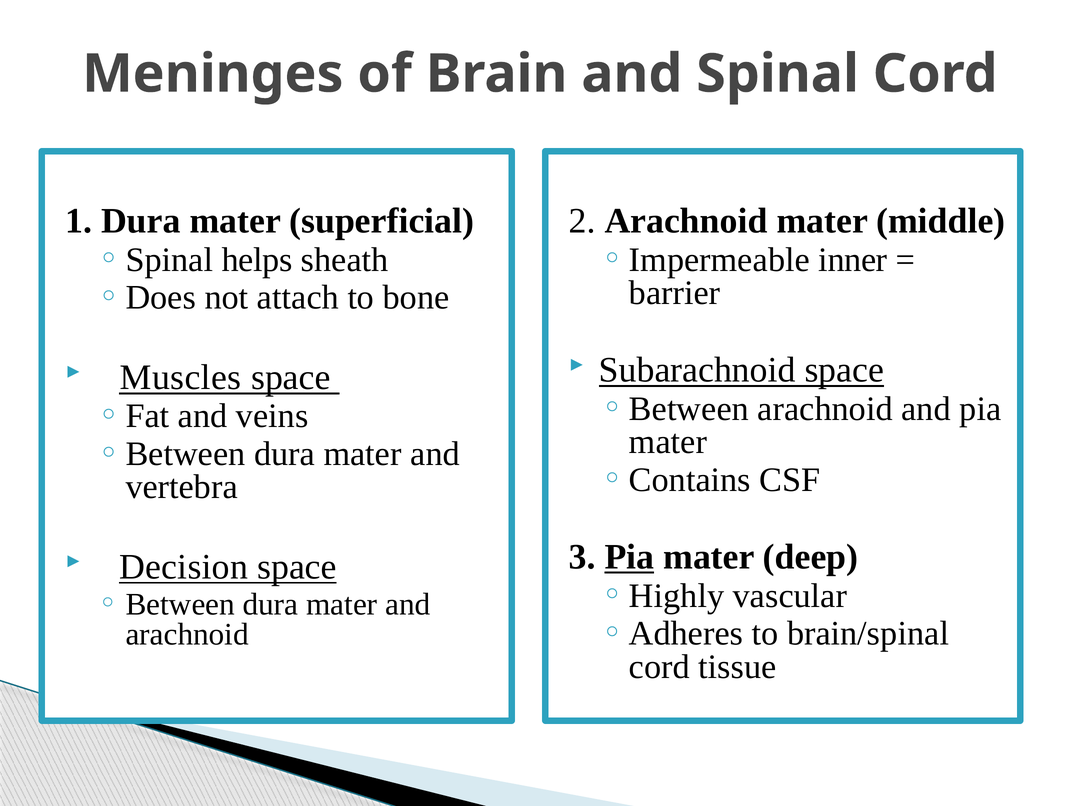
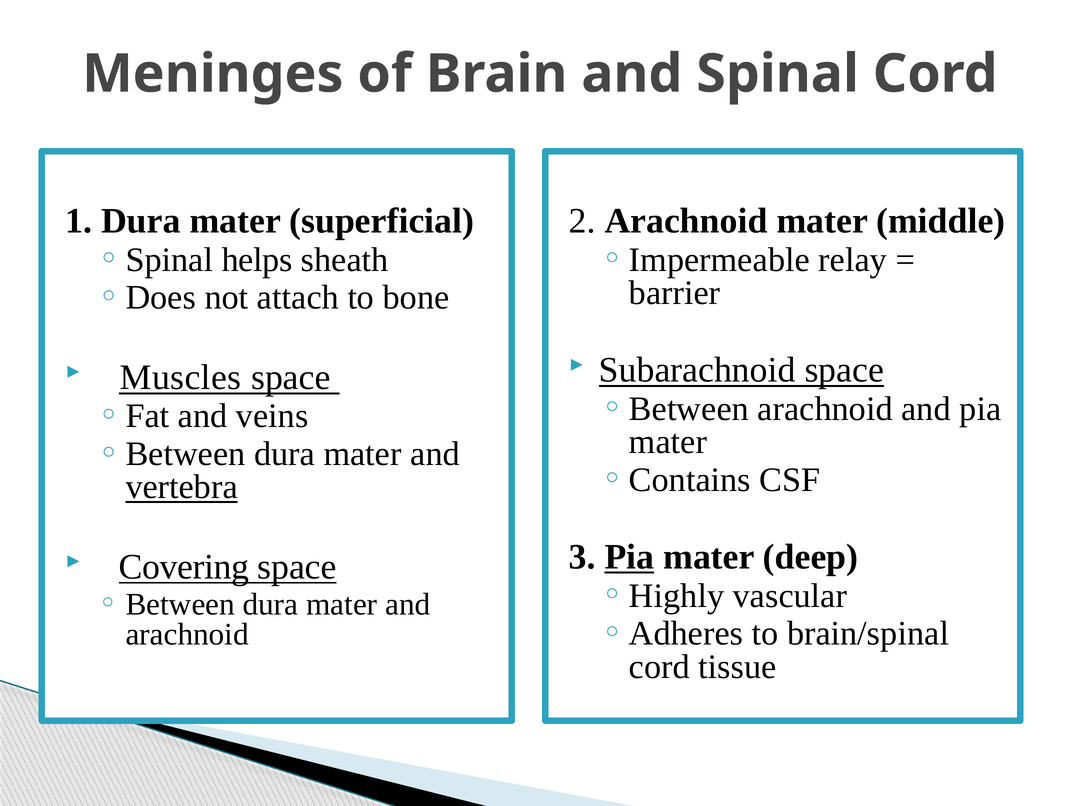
inner: inner -> relay (853, 260)
vertebra underline: none -> present (182, 487)
Decision: Decision -> Covering (184, 567)
